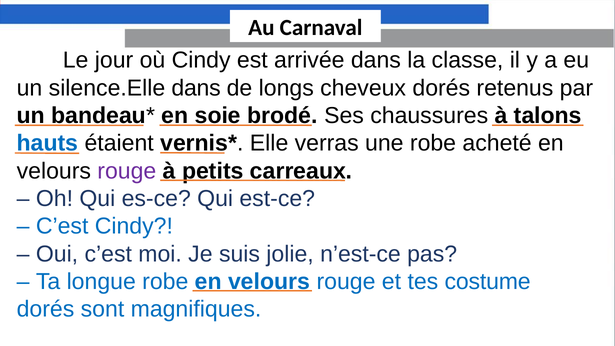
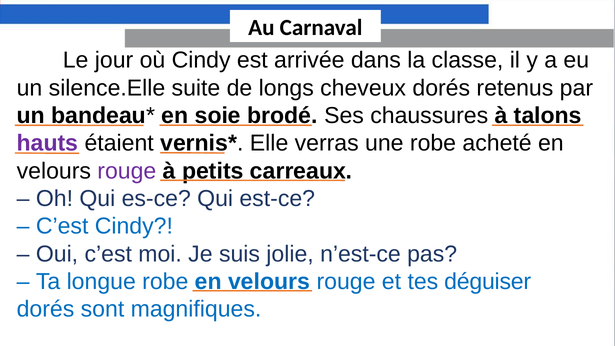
silence.Elle dans: dans -> suite (196, 88)
hauts colour: blue -> purple (47, 143)
costume: costume -> déguiser (488, 282)
